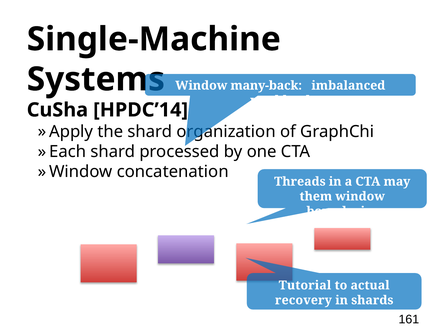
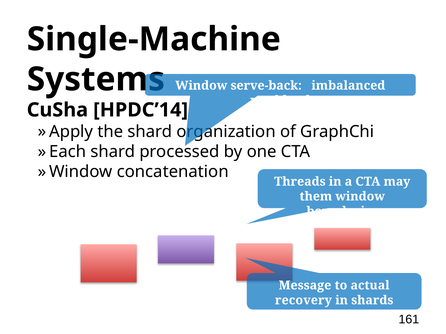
many-back: many-back -> serve-back (266, 86)
Tutorial: Tutorial -> Message (305, 286)
